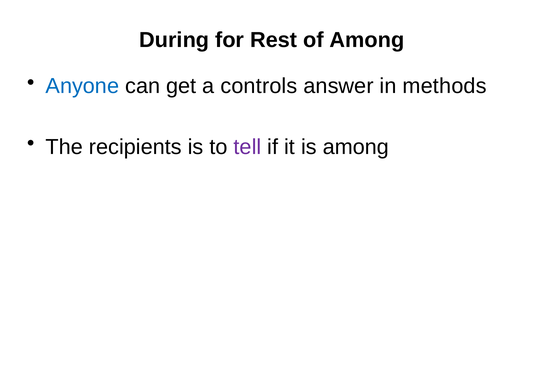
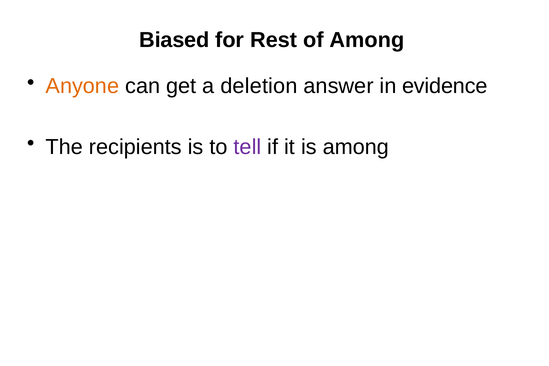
During: During -> Biased (174, 40)
Anyone colour: blue -> orange (82, 86)
controls: controls -> deletion (259, 86)
methods: methods -> evidence (445, 86)
